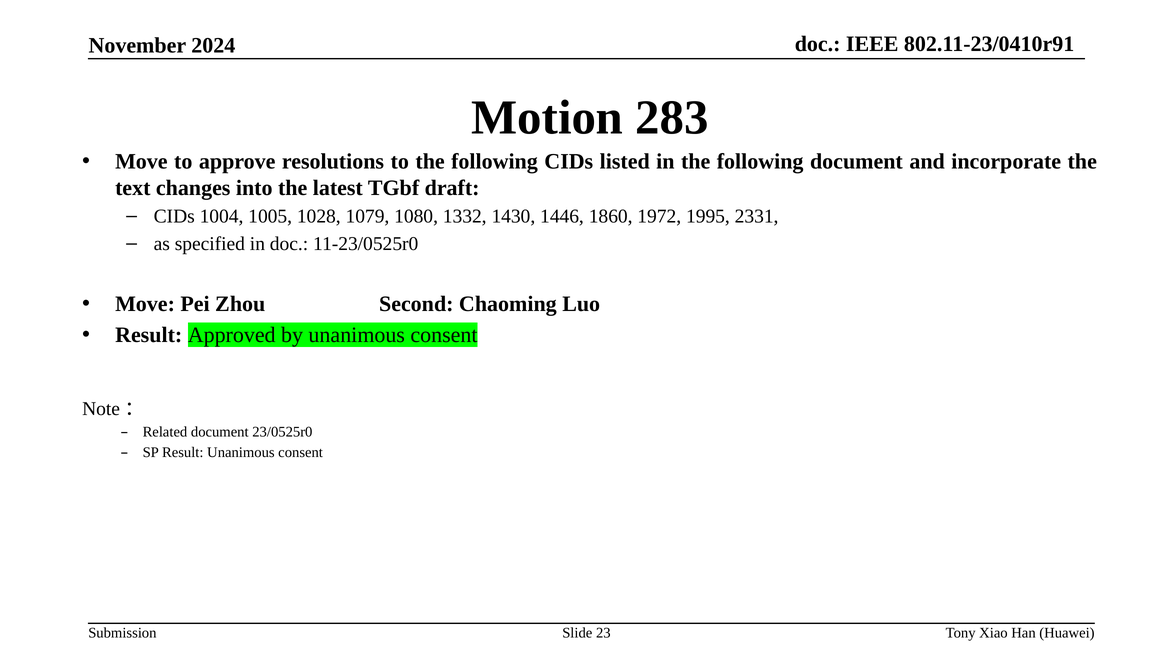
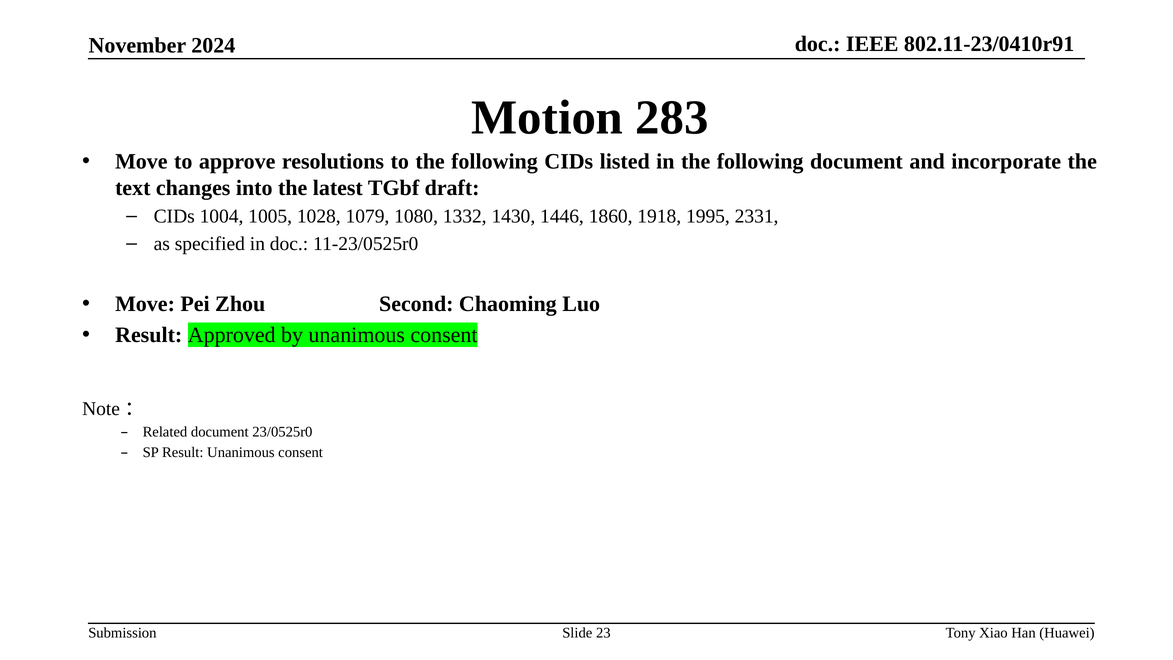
1972: 1972 -> 1918 (659, 216)
